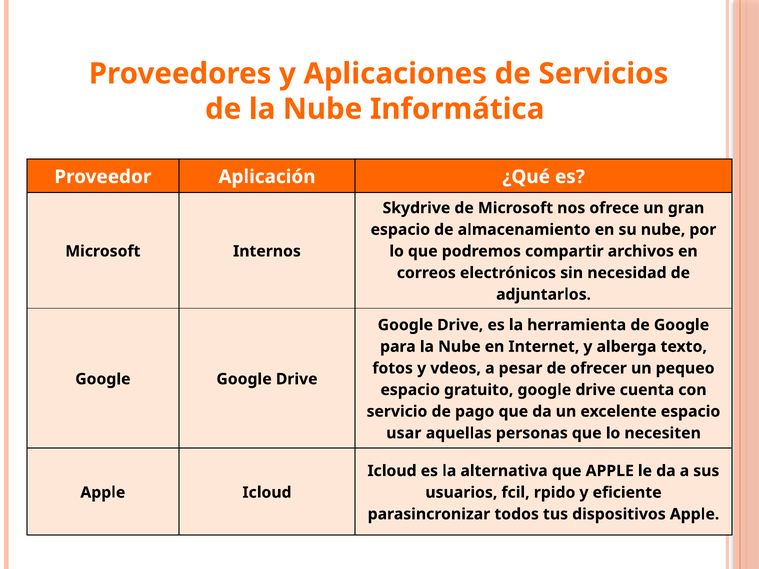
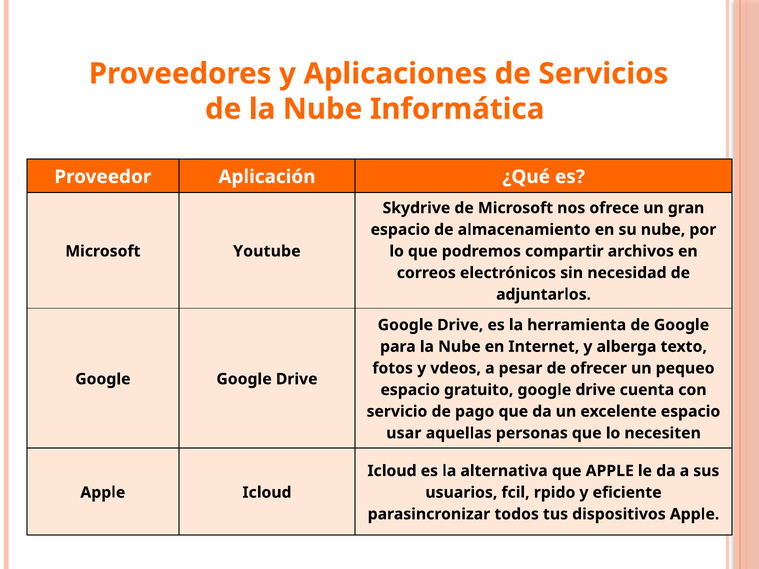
Internos: Internos -> Youtube (267, 251)
